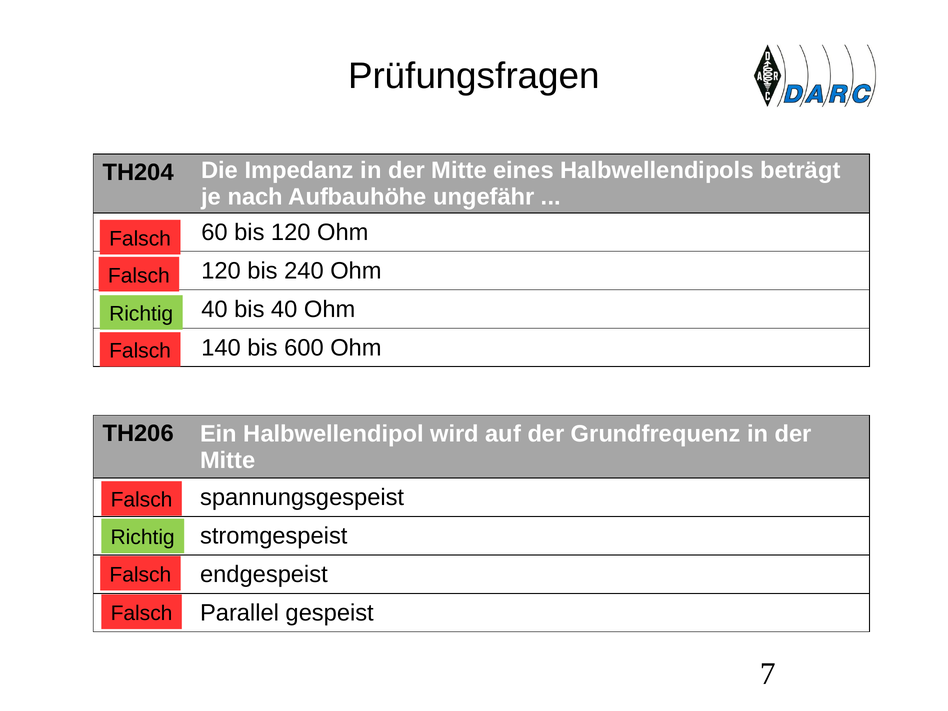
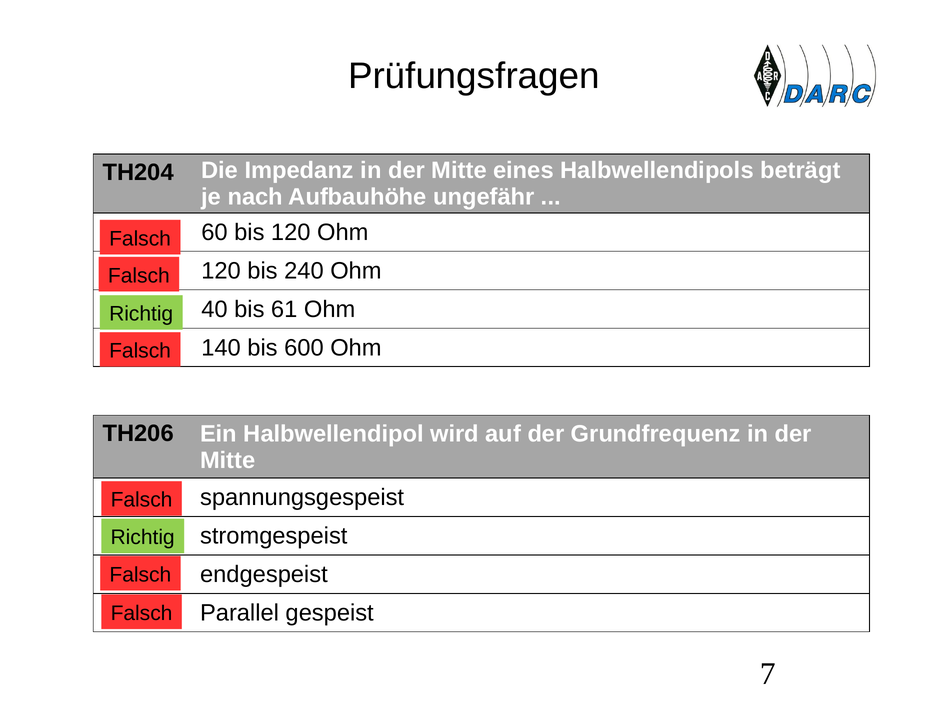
bis 40: 40 -> 61 (284, 309)
